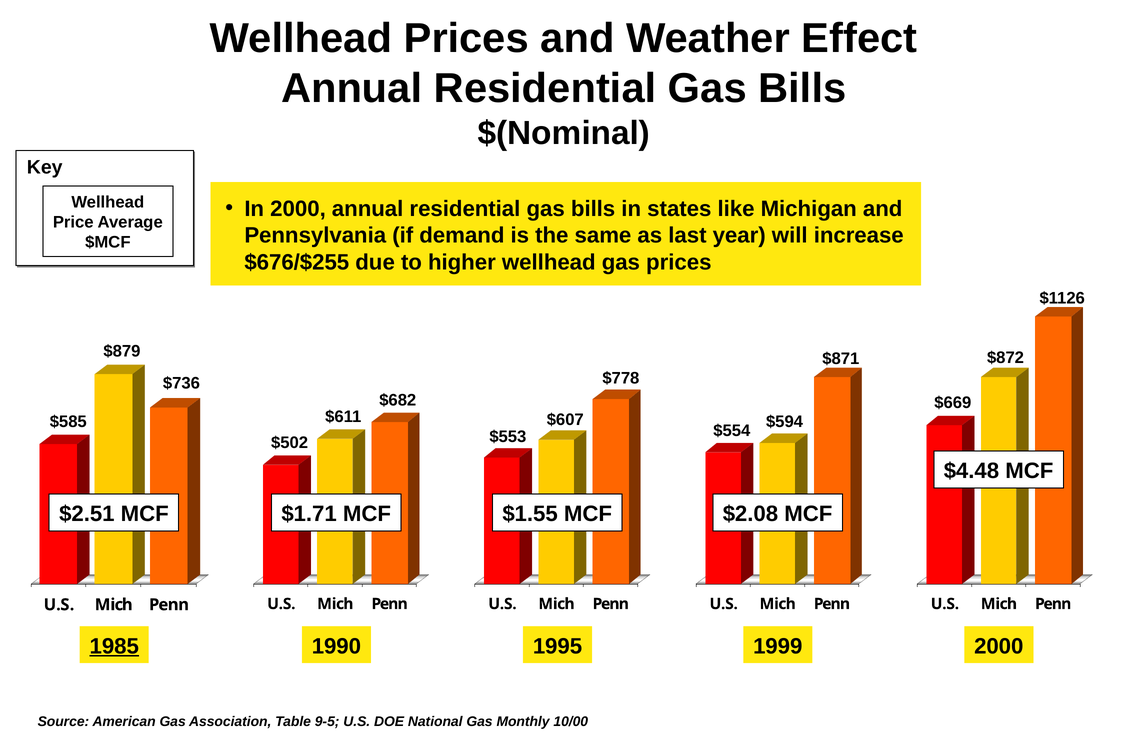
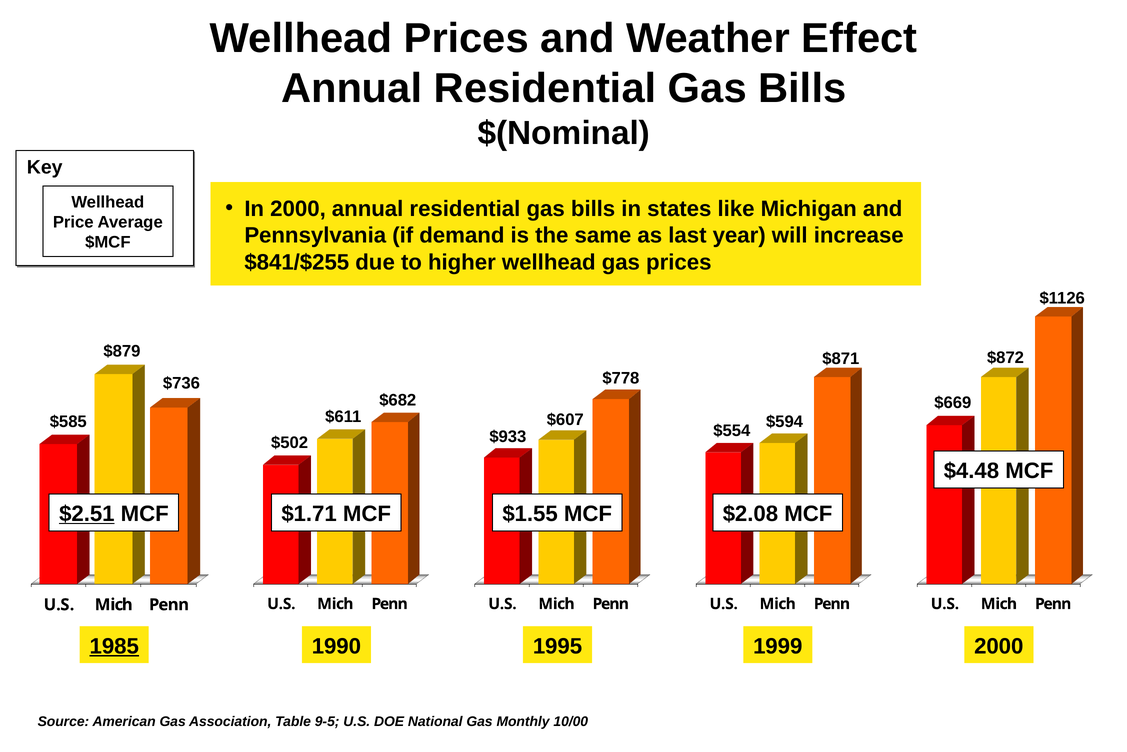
$676/$255: $676/$255 -> $841/$255 (297, 262)
$553: $553 -> $933 (508, 436)
$2.51 underline: none -> present (87, 513)
